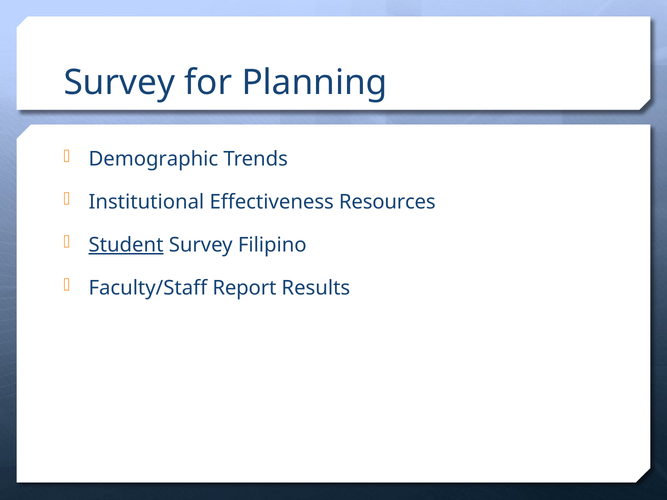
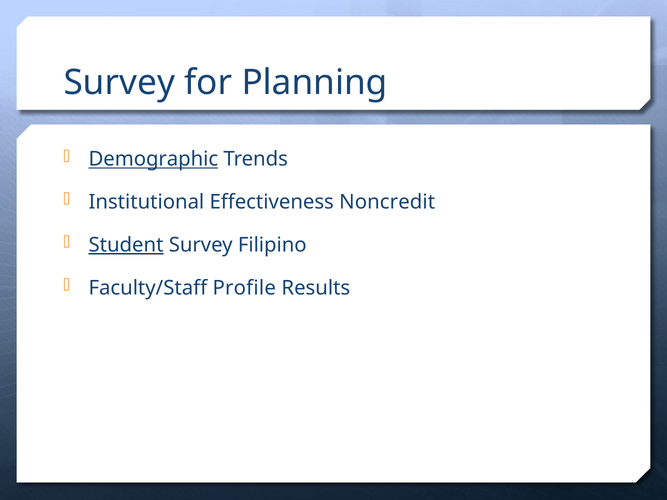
Demographic underline: none -> present (153, 159)
Resources: Resources -> Noncredit (387, 202)
Report: Report -> Profile (244, 288)
